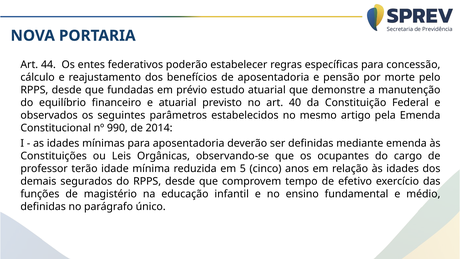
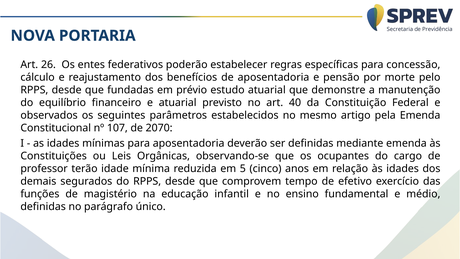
44: 44 -> 26 (48, 65)
990: 990 -> 107 (117, 128)
2014: 2014 -> 2070 (159, 128)
